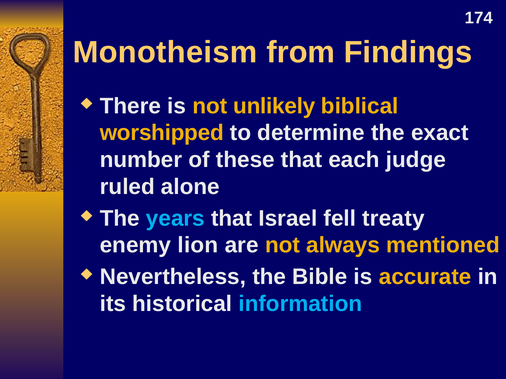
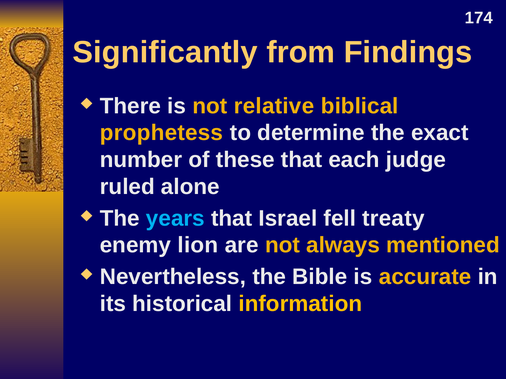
Monotheism: Monotheism -> Significantly (165, 52)
unlikely: unlikely -> relative (274, 106)
worshipped: worshipped -> prophetess (162, 133)
information colour: light blue -> yellow (300, 304)
